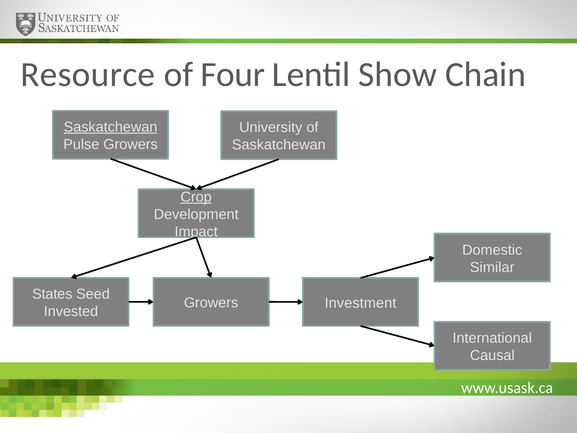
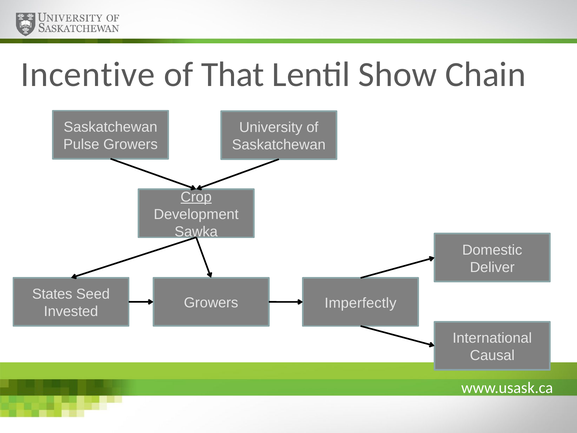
Resource: Resource -> Incentive (88, 75)
Four: Four -> That (233, 75)
Saskatchewan underline: present -> none (111, 127)
Impact: Impact -> Sawka (196, 231)
Similar: Similar -> Deliver (492, 267)
Investment: Investment -> Imperfectly (360, 303)
